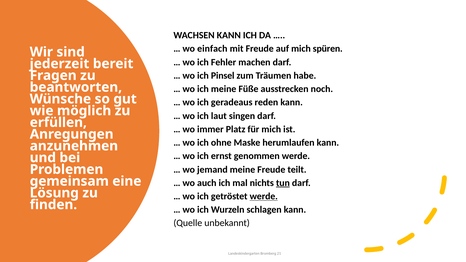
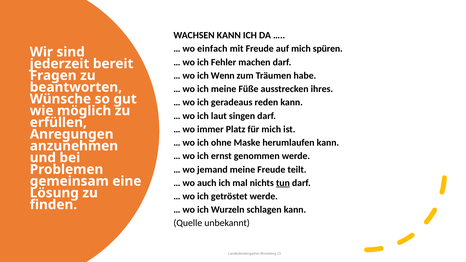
Pinsel: Pinsel -> Wenn (223, 76)
noch: noch -> ihres (322, 89)
werde underline: present -> none (264, 196)
